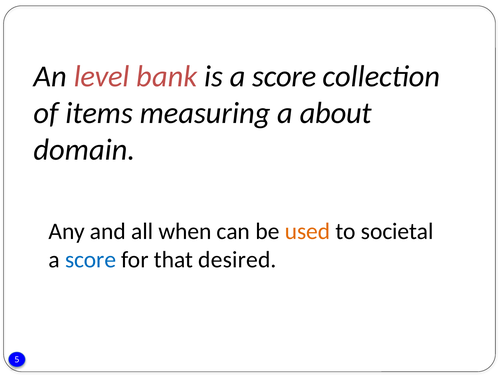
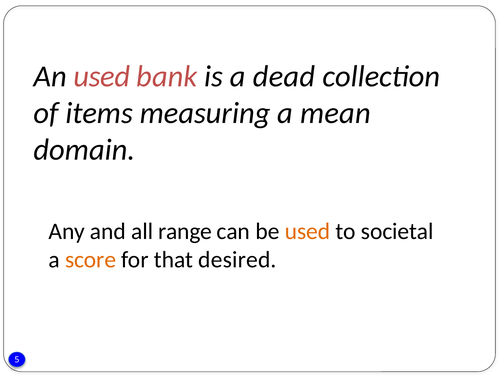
An level: level -> used (102, 76)
is a score: score -> dead (284, 76)
about: about -> mean (335, 113)
when: when -> range (185, 231)
score colour: blue -> orange (91, 259)
